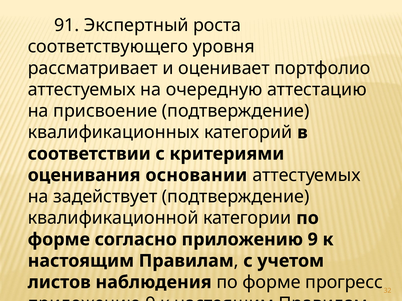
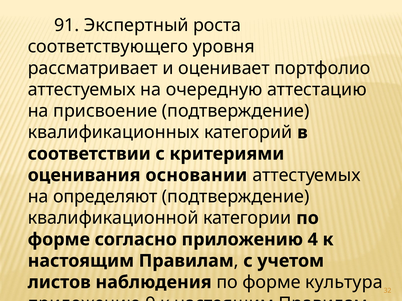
задействует: задействует -> определяют (105, 197)
согласно приложению 9: 9 -> 4 (313, 240)
прогресс: прогресс -> культура (344, 283)
